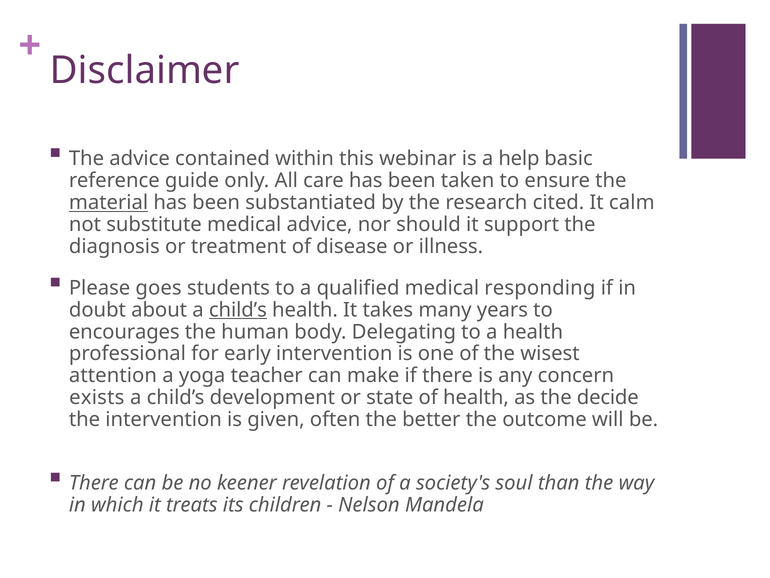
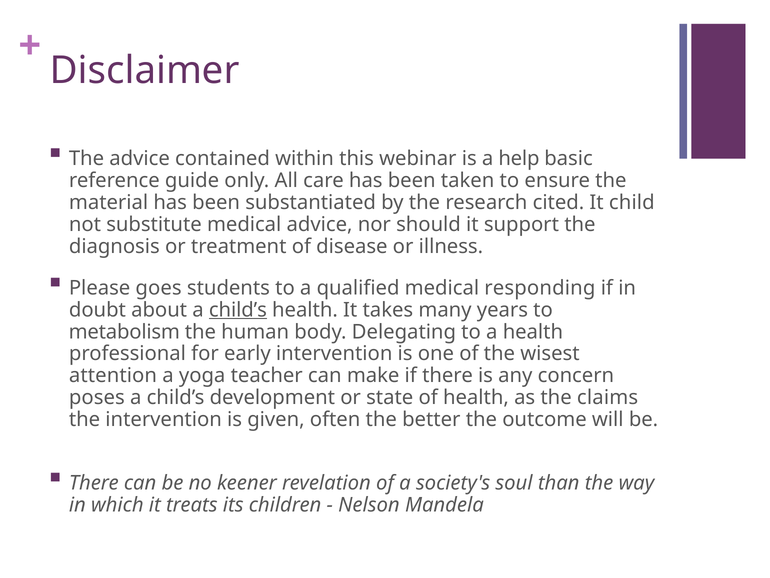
material underline: present -> none (109, 203)
calm: calm -> child (632, 203)
encourages: encourages -> metabolism (124, 332)
exists: exists -> poses (97, 397)
decide: decide -> claims (608, 397)
